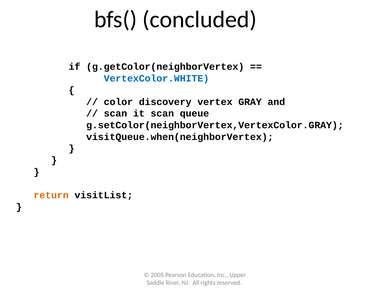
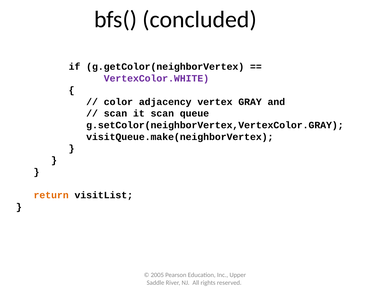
VertexColor.WHITE colour: blue -> purple (156, 79)
discovery: discovery -> adjacency (165, 102)
visitQueue.when(neighborVertex: visitQueue.when(neighborVertex -> visitQueue.make(neighborVertex (180, 137)
